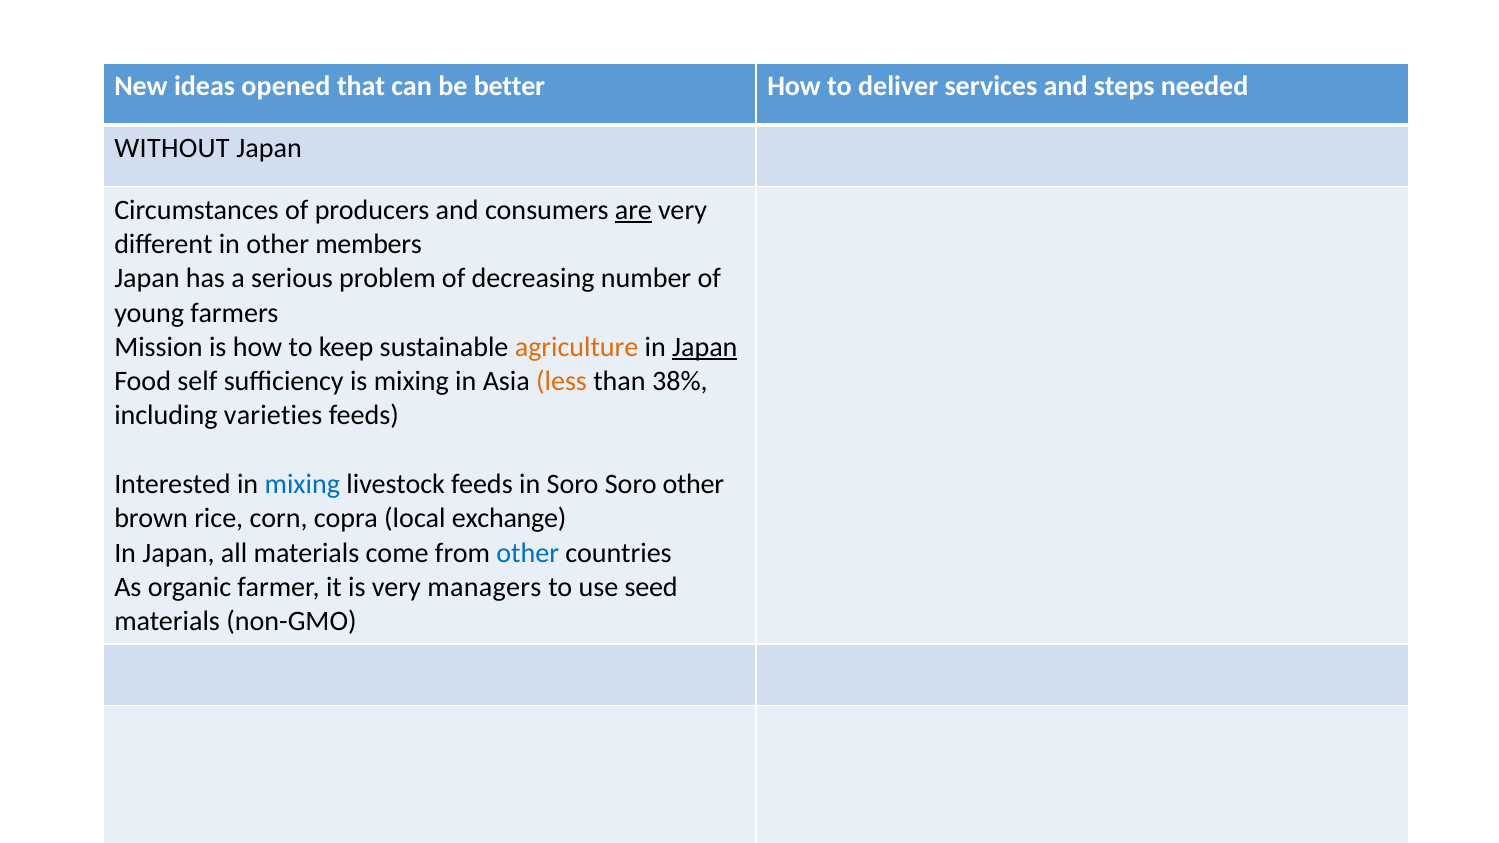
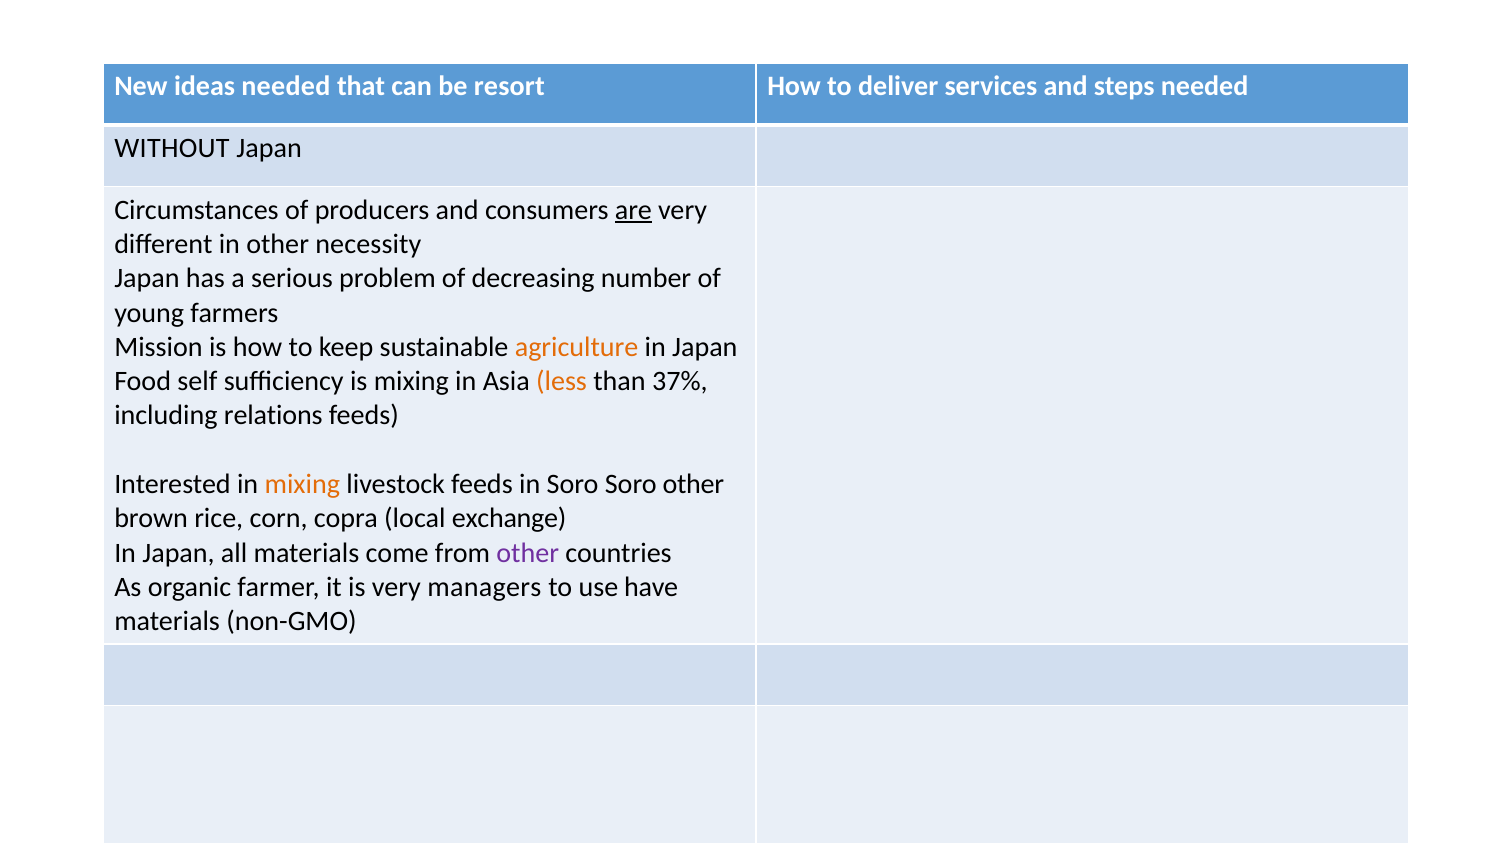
ideas opened: opened -> needed (286, 86)
better: better -> resort (509, 86)
members: members -> necessity (368, 244)
Japan underline: present -> none (705, 347)
38%: 38% -> 37% (680, 381)
varieties: varieties -> relations (273, 416)
mixing colour: blue -> orange (302, 484)
other colour: blue -> purple (528, 553)
seed: seed -> have (651, 587)
